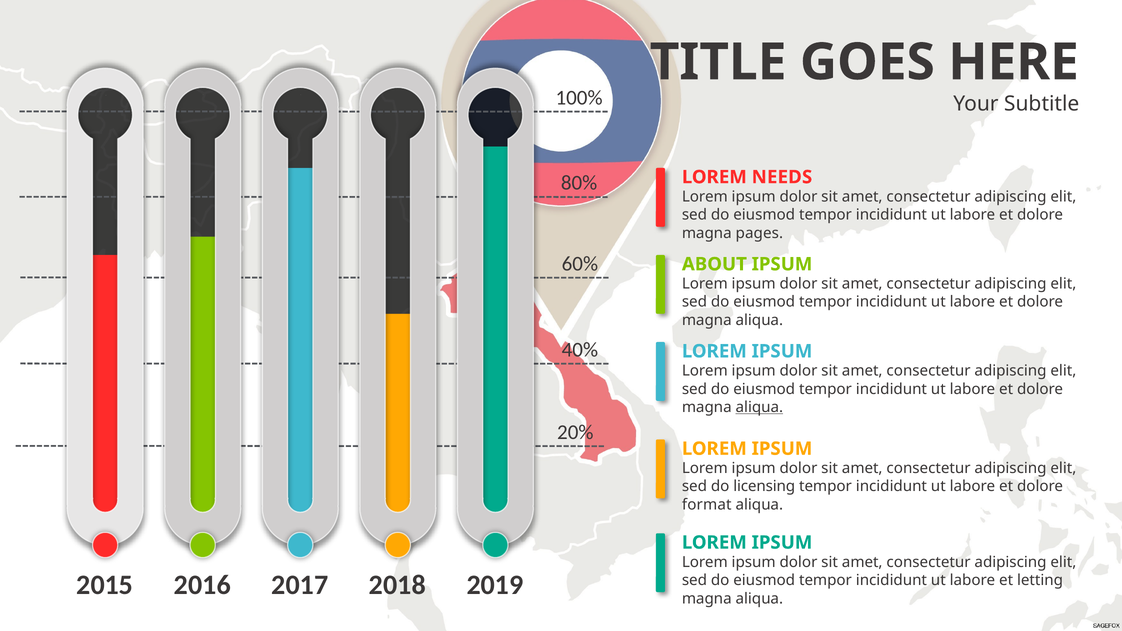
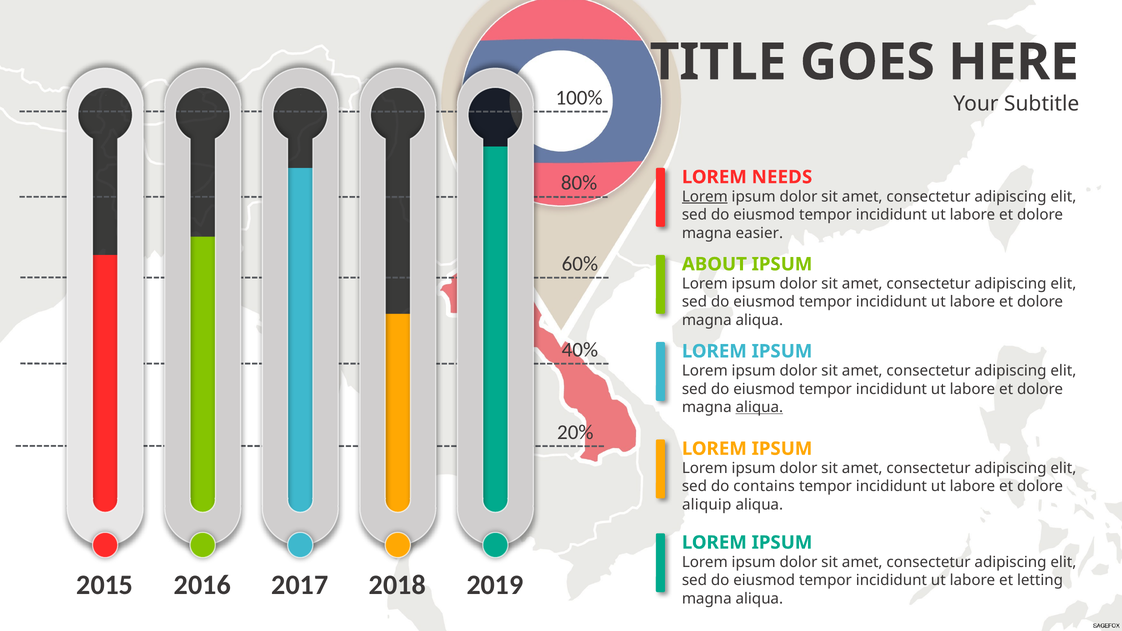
Lorem underline: none -> present (705, 197)
pages: pages -> easier (759, 233)
licensing: licensing -> contains (764, 487)
format: format -> aliquip (707, 505)
